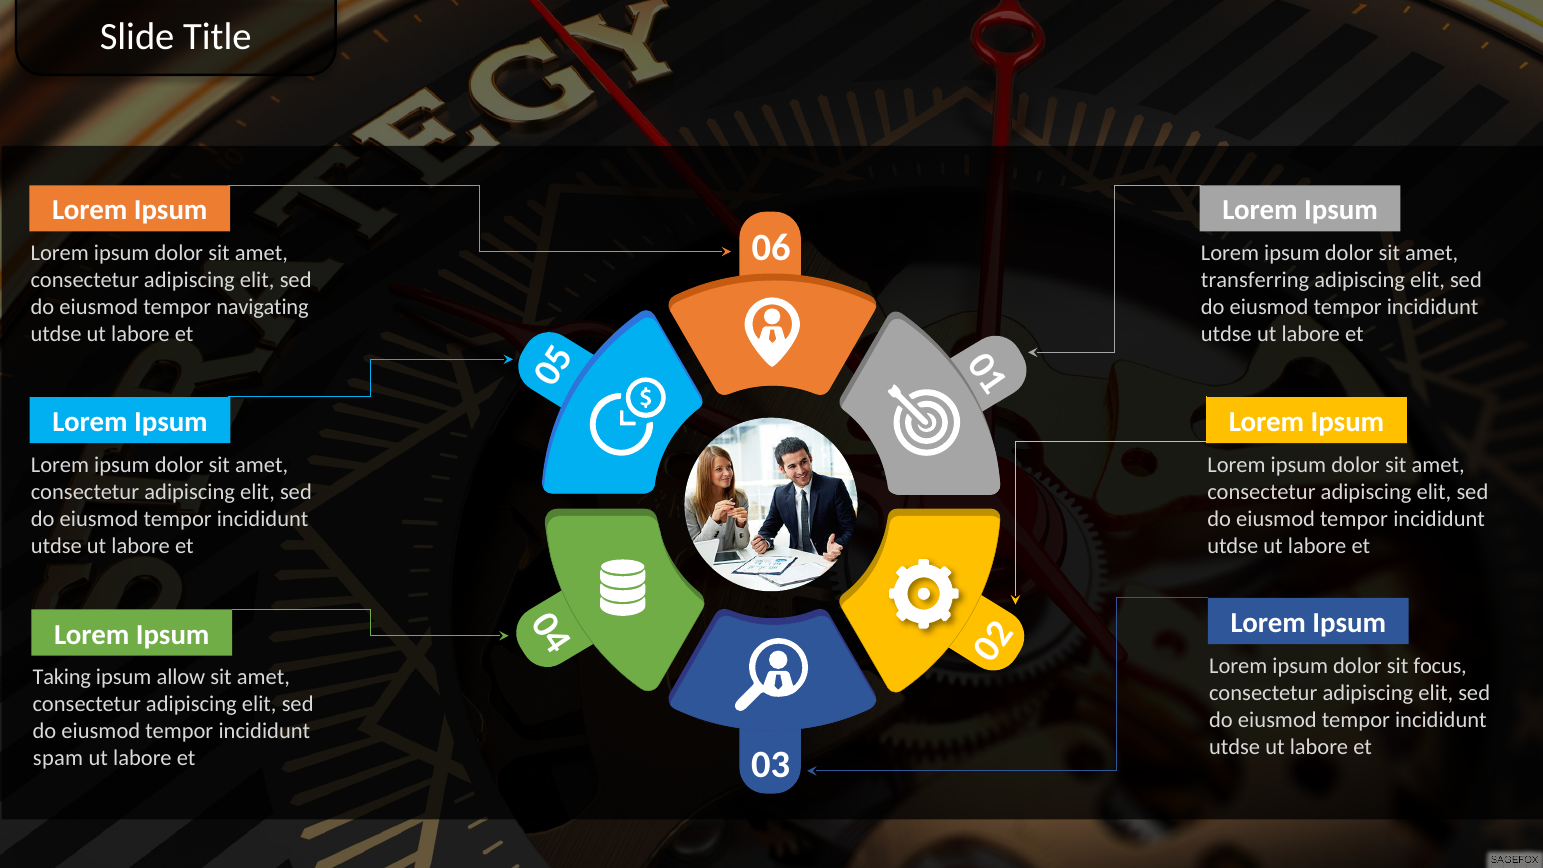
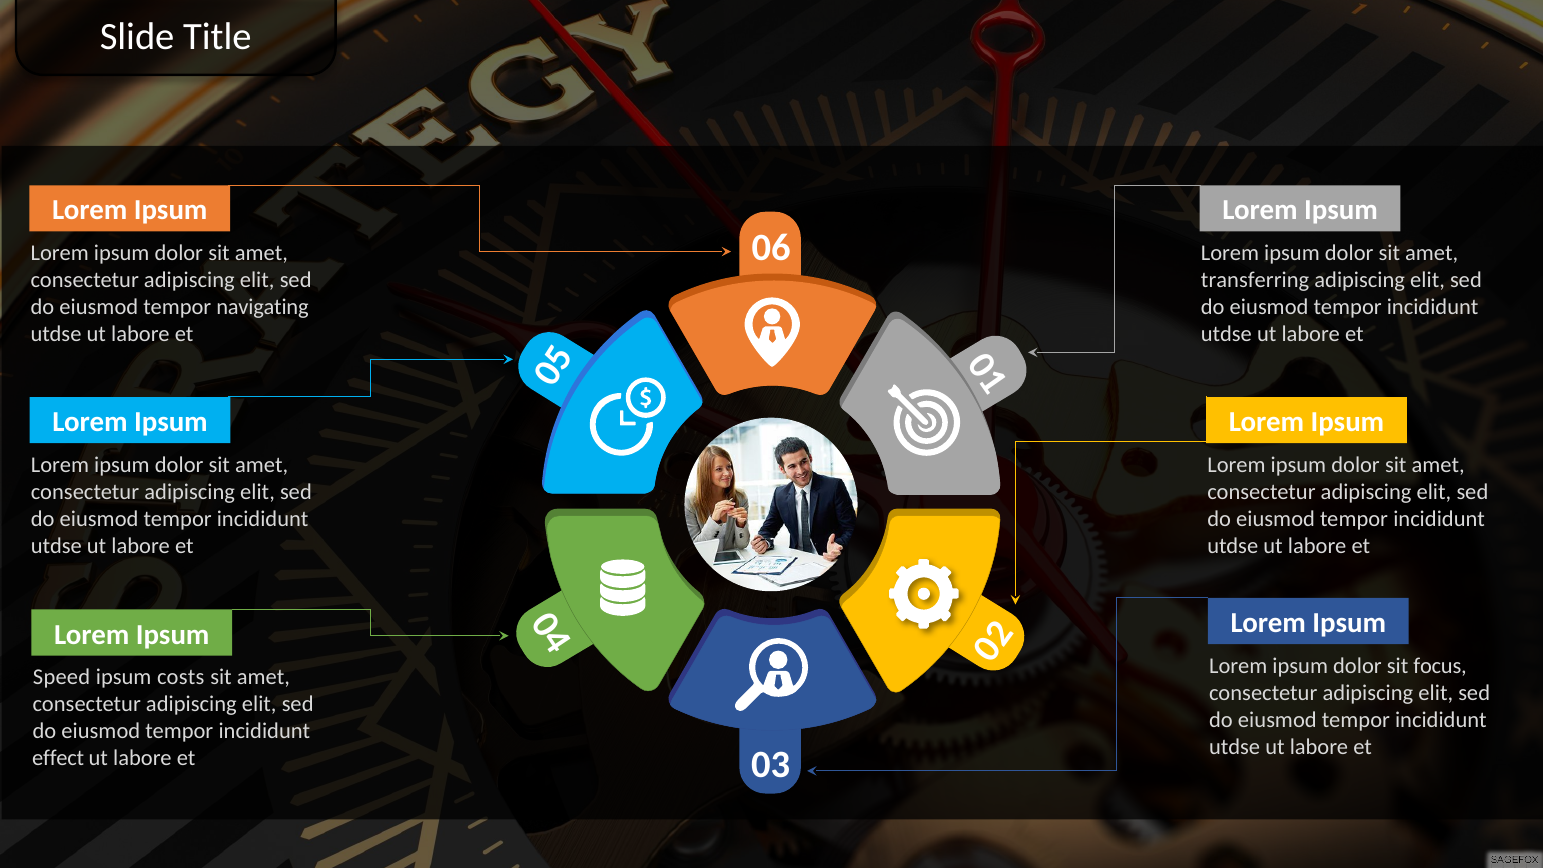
Taking: Taking -> Speed (62, 677)
allow: allow -> costs (181, 677)
spam: spam -> effect (58, 758)
